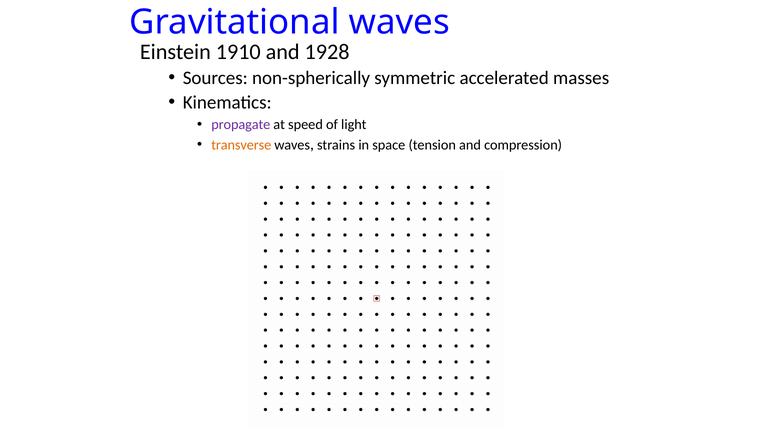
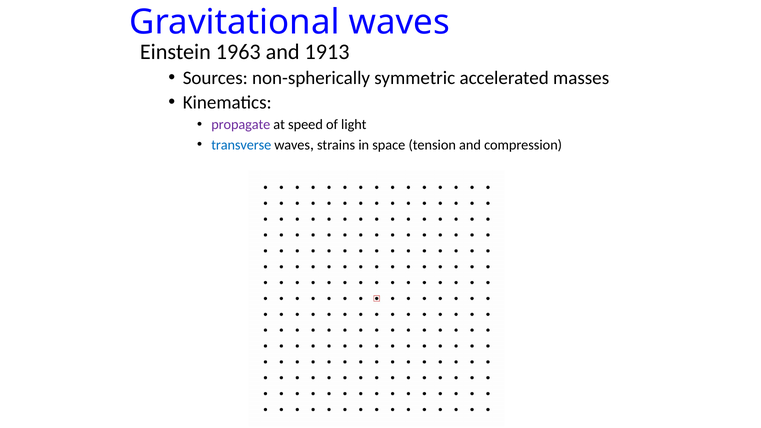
1910: 1910 -> 1963 (238, 52)
1928: 1928 -> 1913 (327, 52)
transverse colour: orange -> blue (241, 145)
